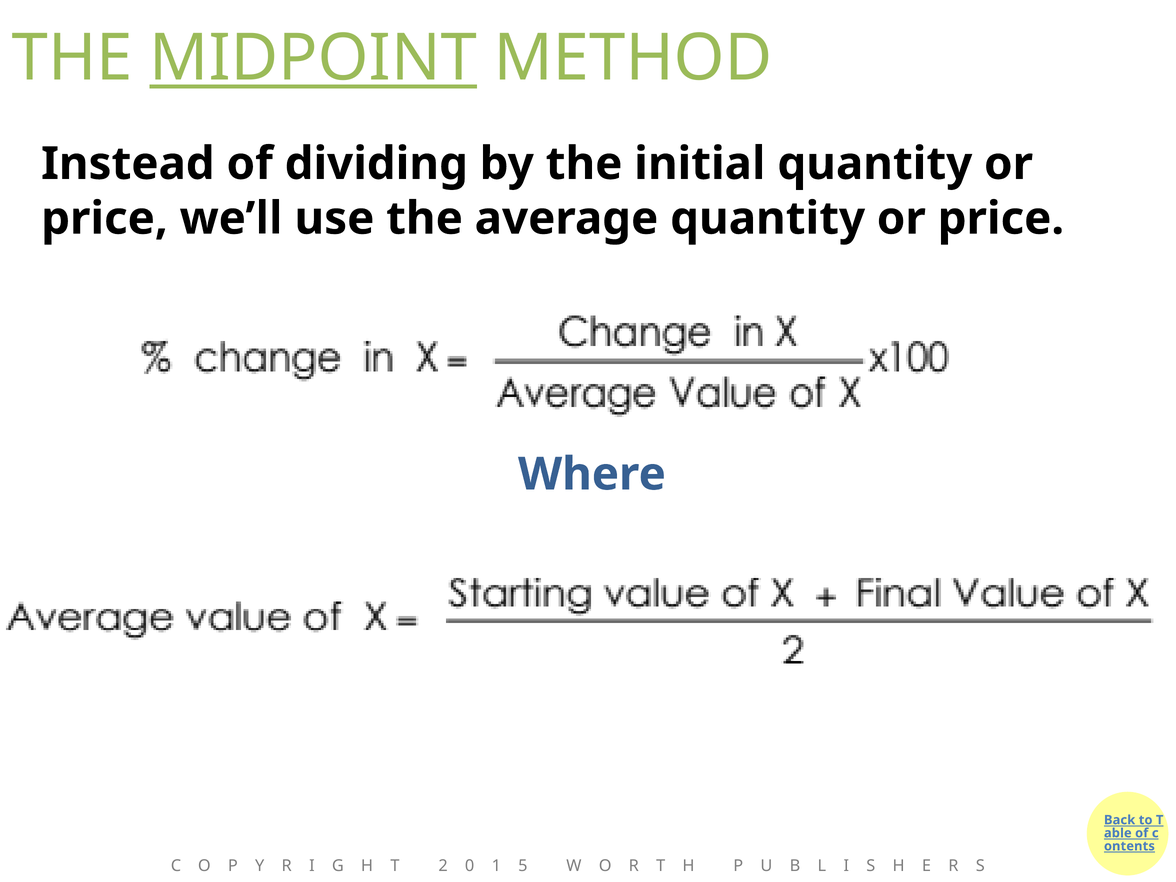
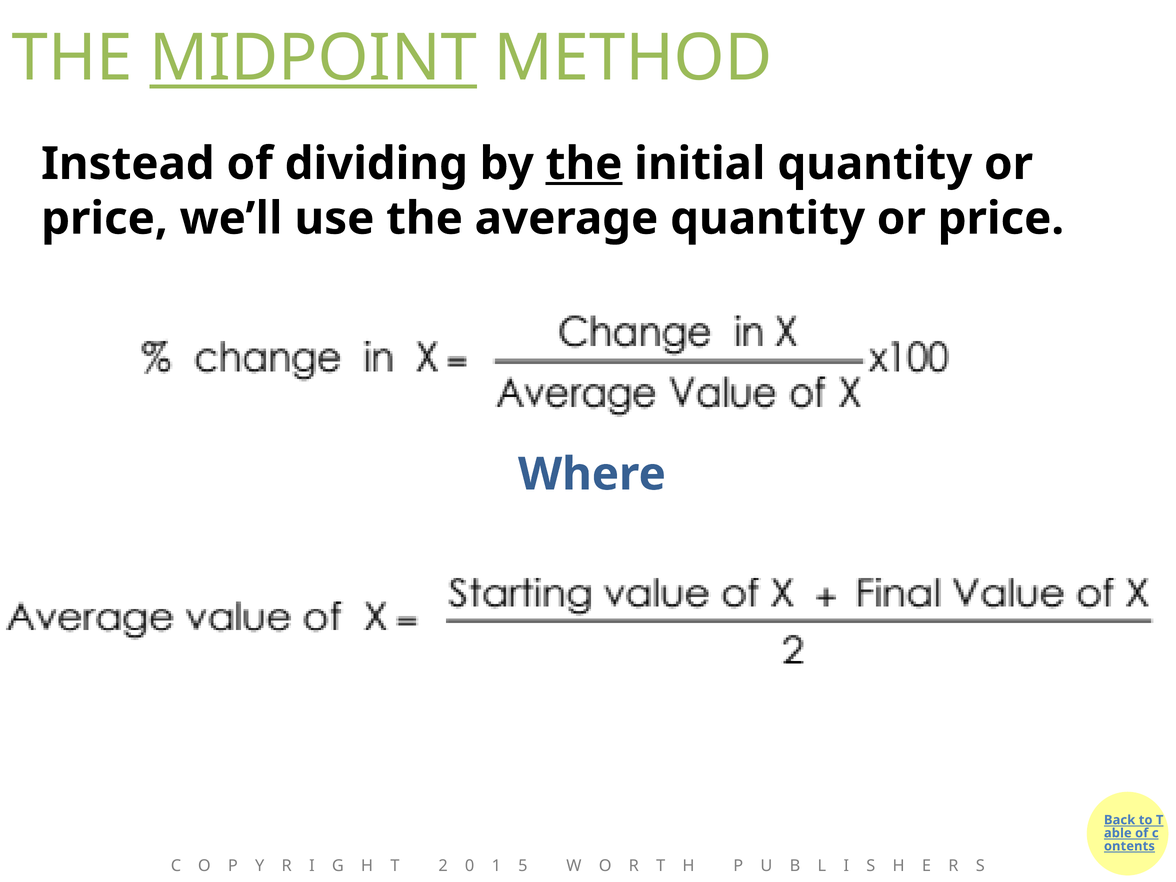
the underline: none -> present (584, 164)
